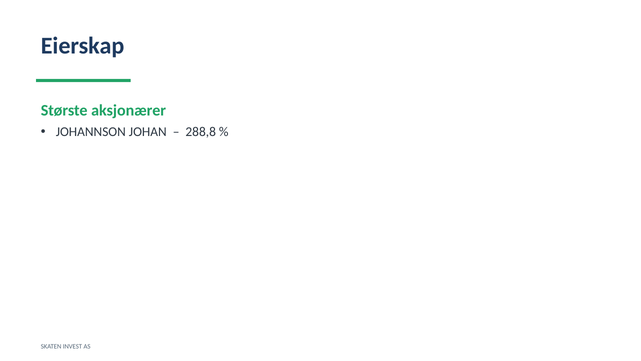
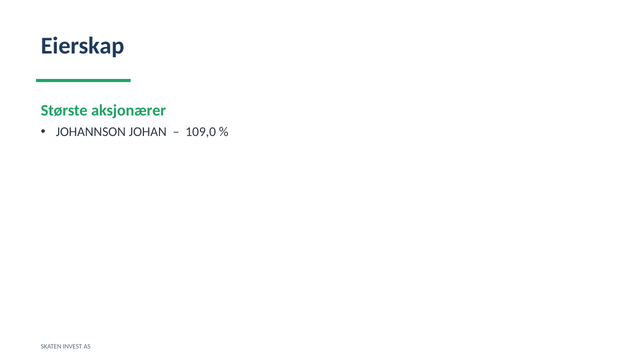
288,8: 288,8 -> 109,0 (201, 132)
